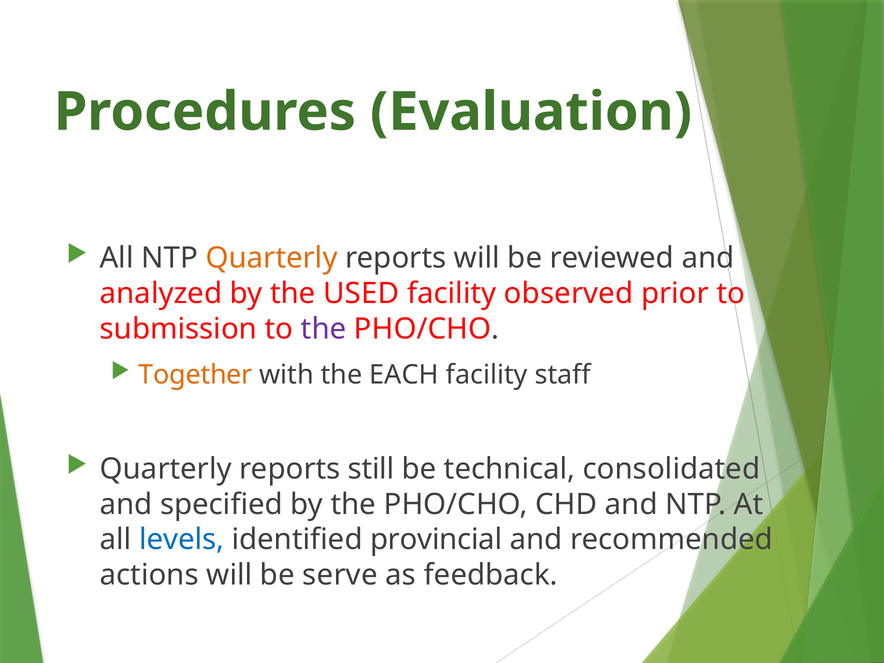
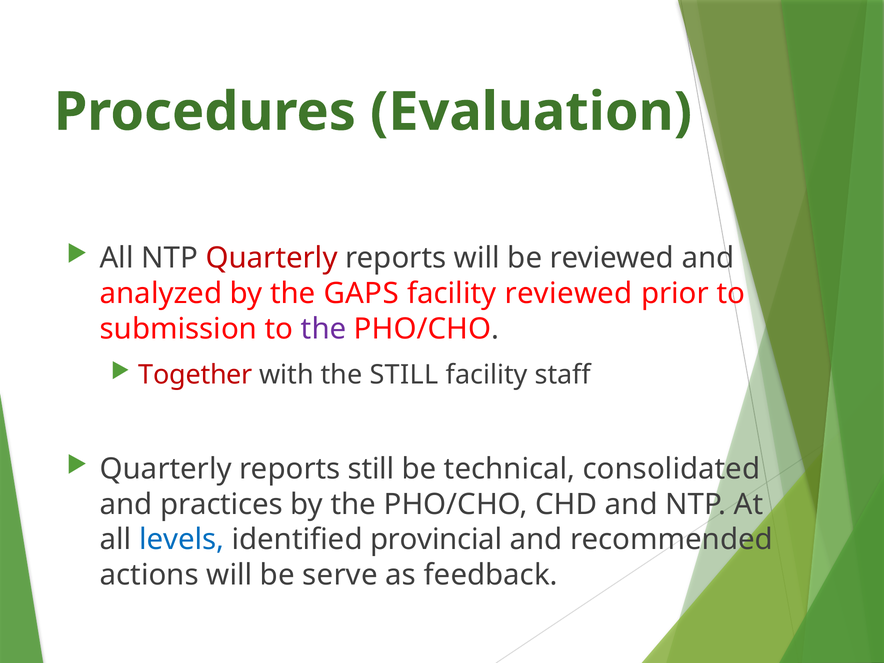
Quarterly colour: orange -> red (272, 258)
USED: USED -> GAPS (361, 294)
facility observed: observed -> reviewed (569, 294)
Together colour: orange -> red (195, 375)
the EACH: EACH -> STILL (404, 375)
specified: specified -> practices (222, 504)
